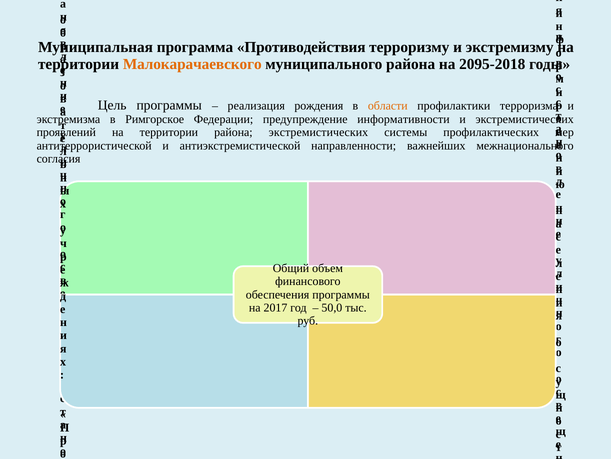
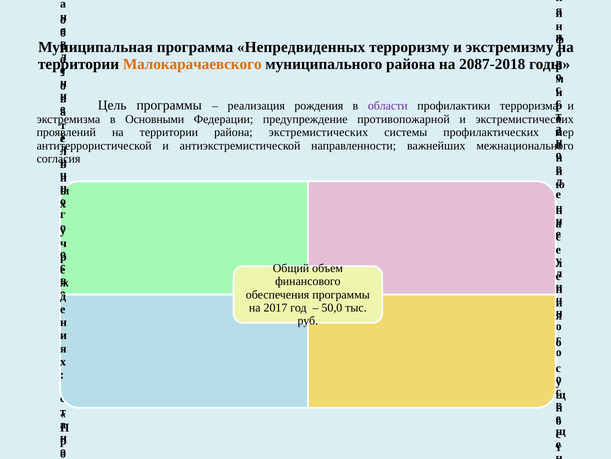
Противодействия: Противодействия -> Непредвиденных (301, 47)
2095-2018: 2095-2018 -> 2087-2018 (492, 64)
области colour: orange -> purple (388, 106)
Римгорское: Римгорское -> Основными (155, 119)
информативности: информативности -> противопожарной (404, 119)
